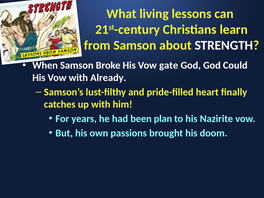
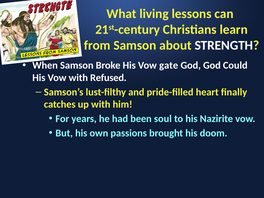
Already: Already -> Refused (108, 78)
plan: plan -> soul (163, 119)
